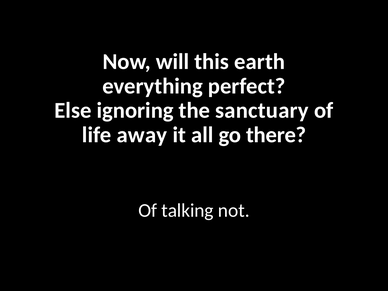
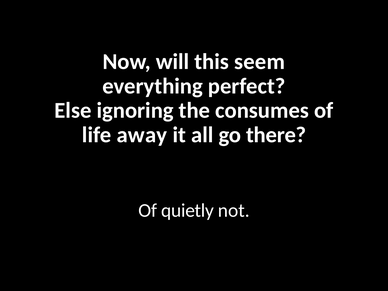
earth: earth -> seem (260, 62)
sanctuary: sanctuary -> consumes (262, 111)
talking: talking -> quietly (188, 211)
